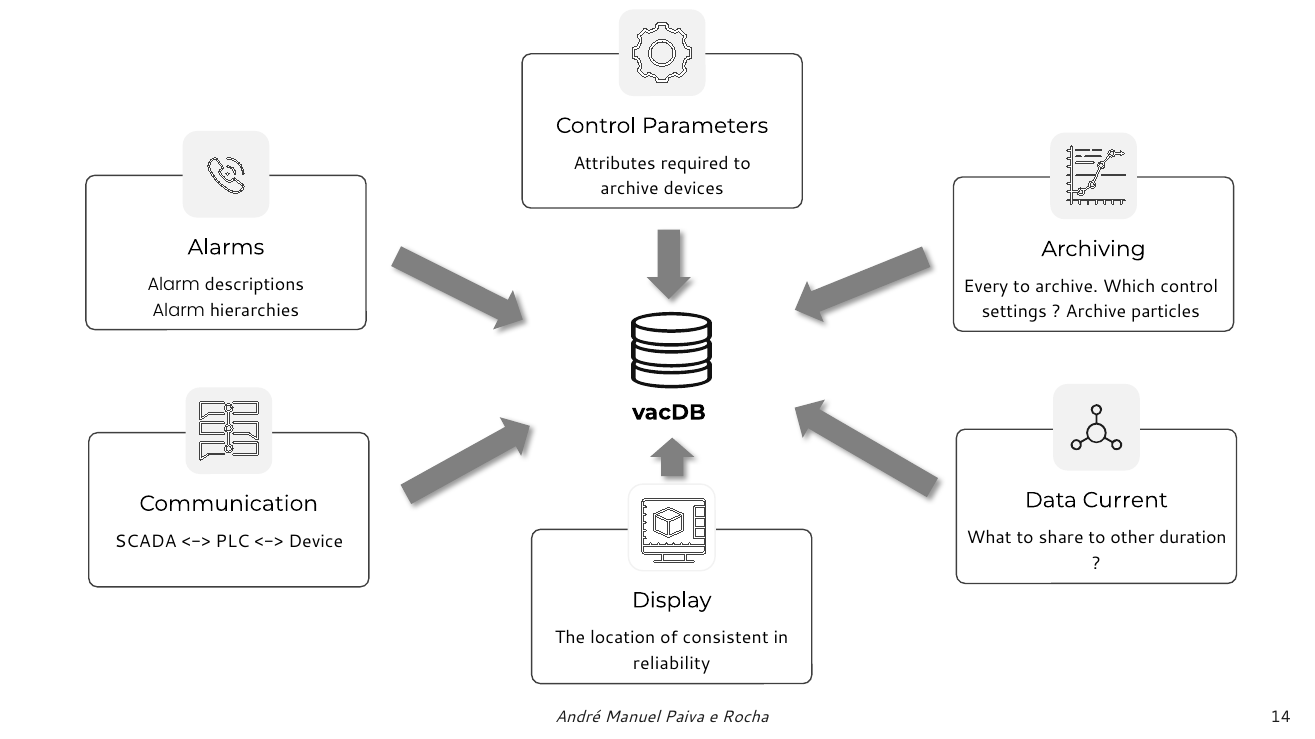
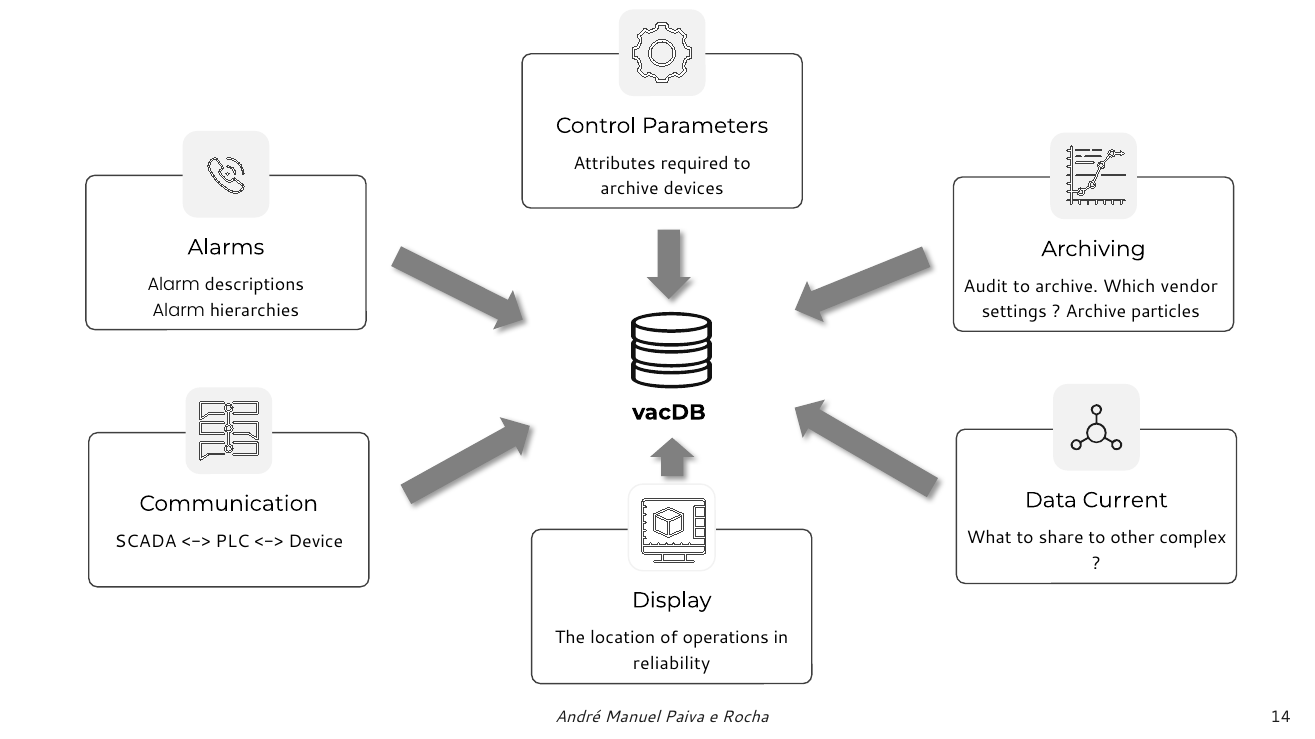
Every: Every -> Audit (986, 287)
Which control: control -> vendor (1189, 287)
duration: duration -> complex (1193, 538)
consistent: consistent -> operations (726, 638)
